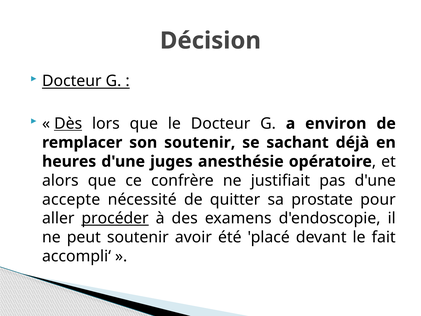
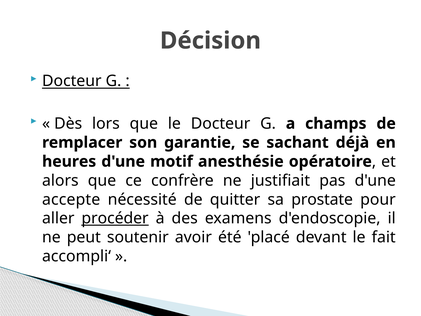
Dès underline: present -> none (68, 123)
environ: environ -> champs (336, 123)
son soutenir: soutenir -> garantie (200, 142)
juges: juges -> motif (172, 161)
